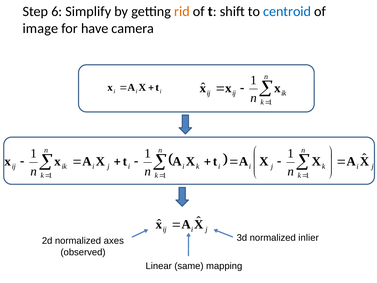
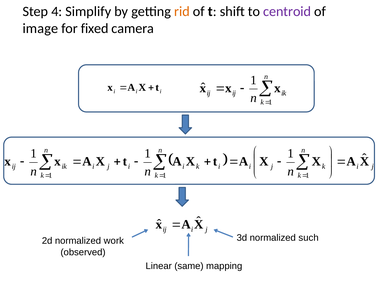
6: 6 -> 4 (57, 11)
centroid colour: blue -> purple (287, 11)
have: have -> fixed (95, 28)
inlier: inlier -> such (309, 238)
axes: axes -> work (114, 241)
